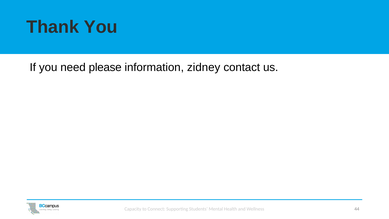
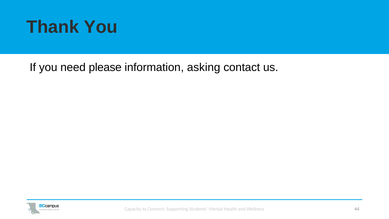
zidney: zidney -> asking (204, 67)
